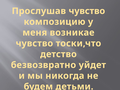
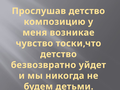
Прослушав чувство: чувство -> детство (87, 11)
